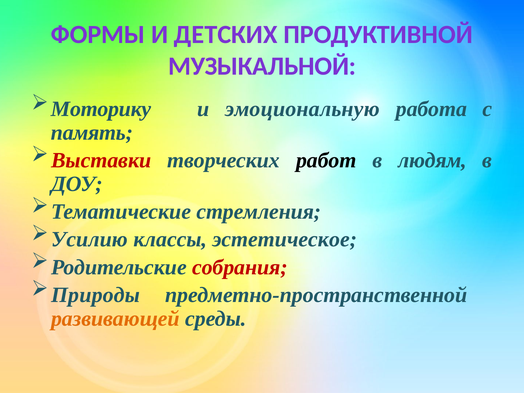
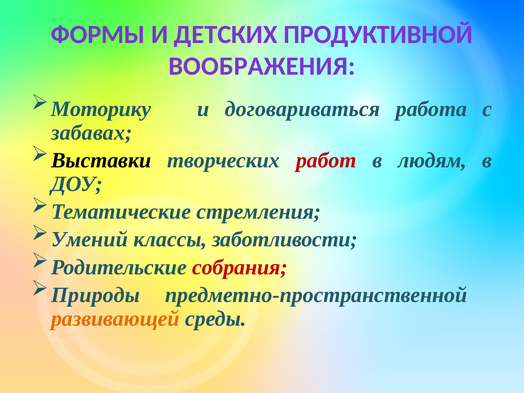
МУЗЫКАЛЬНОЙ: МУЗЫКАЛЬНОЙ -> ВООБРАЖЕНИЯ (262, 66)
эмоциональную: эмоциональную -> договариваться (302, 109)
память: память -> забавах (92, 133)
Выставки colour: red -> black (101, 160)
работ colour: black -> red (326, 160)
Усилию: Усилию -> Умений (89, 239)
эстетическое: эстетическое -> заботливости (285, 239)
